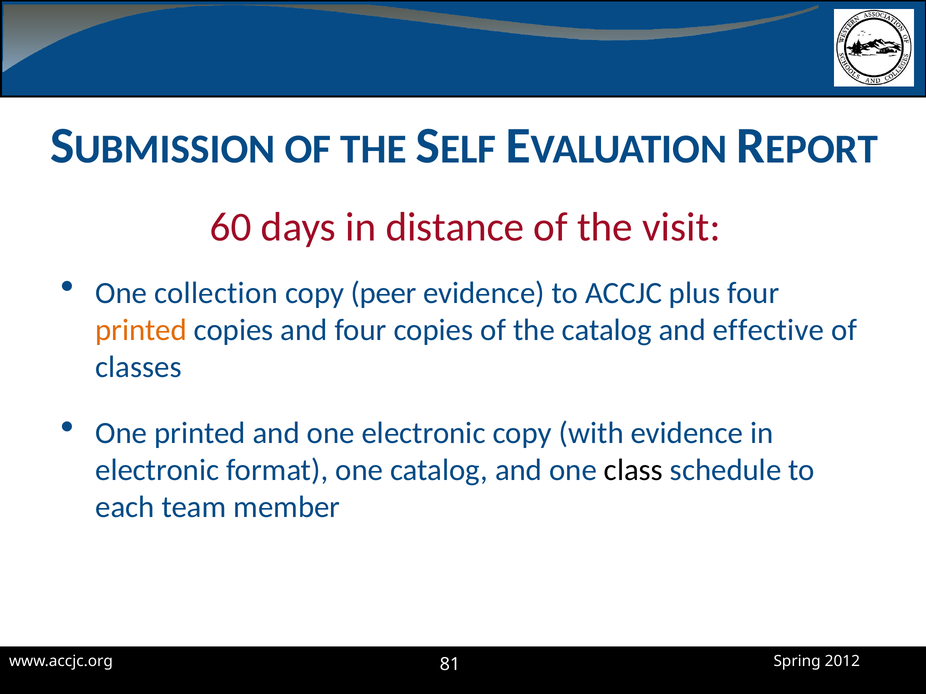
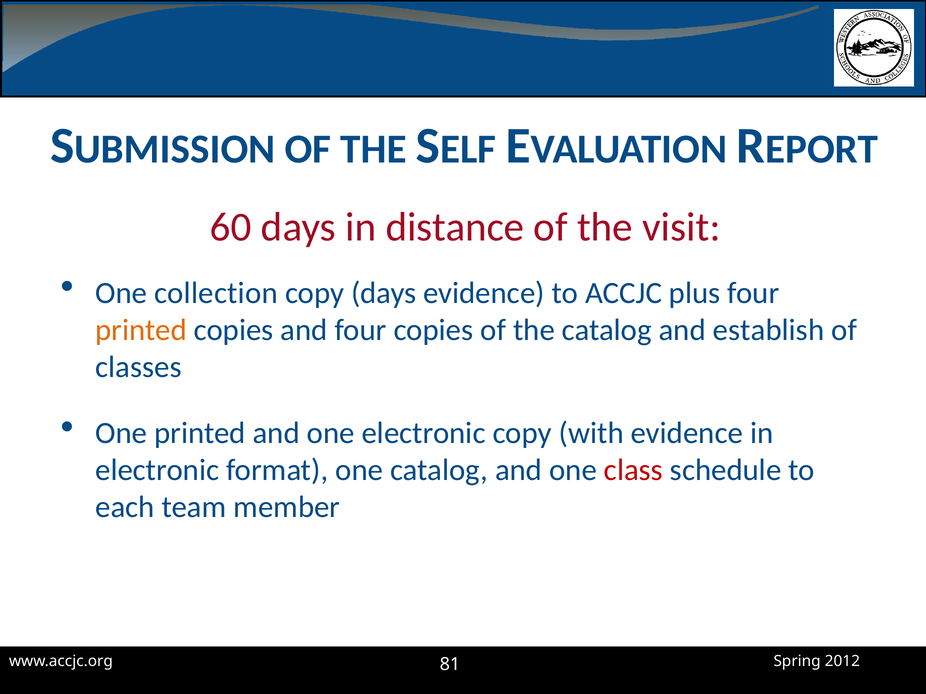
copy peer: peer -> days (384, 293)
effective: effective -> establish (769, 330)
class colour: black -> red (633, 471)
